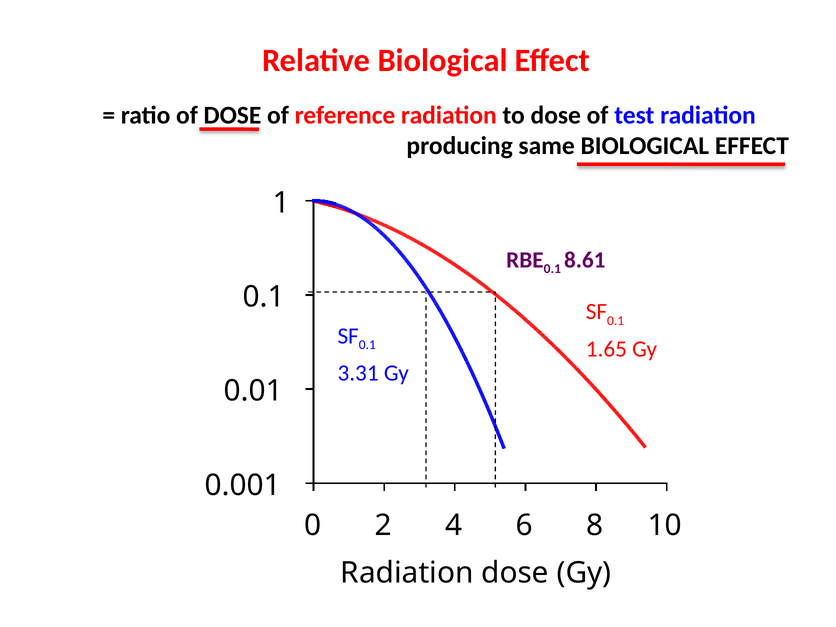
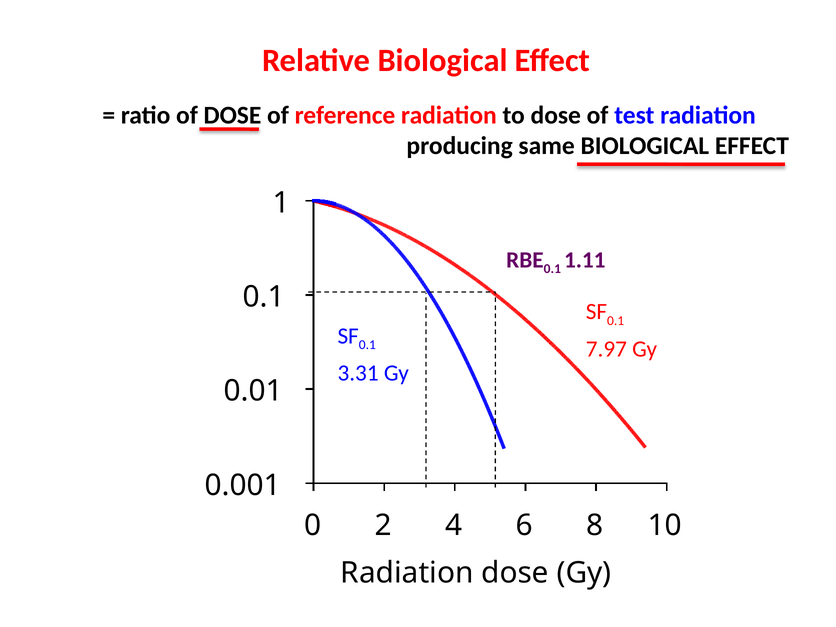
8.61: 8.61 -> 1.11 (585, 260)
1.65: 1.65 -> 7.97 (606, 349)
